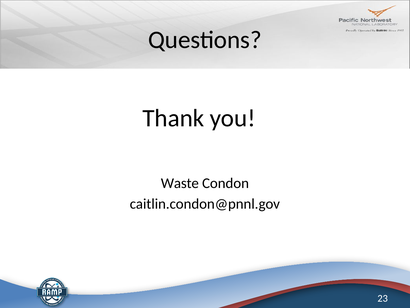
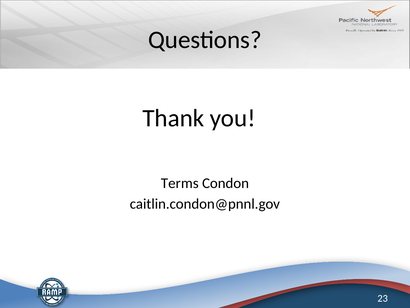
Waste: Waste -> Terms (180, 183)
